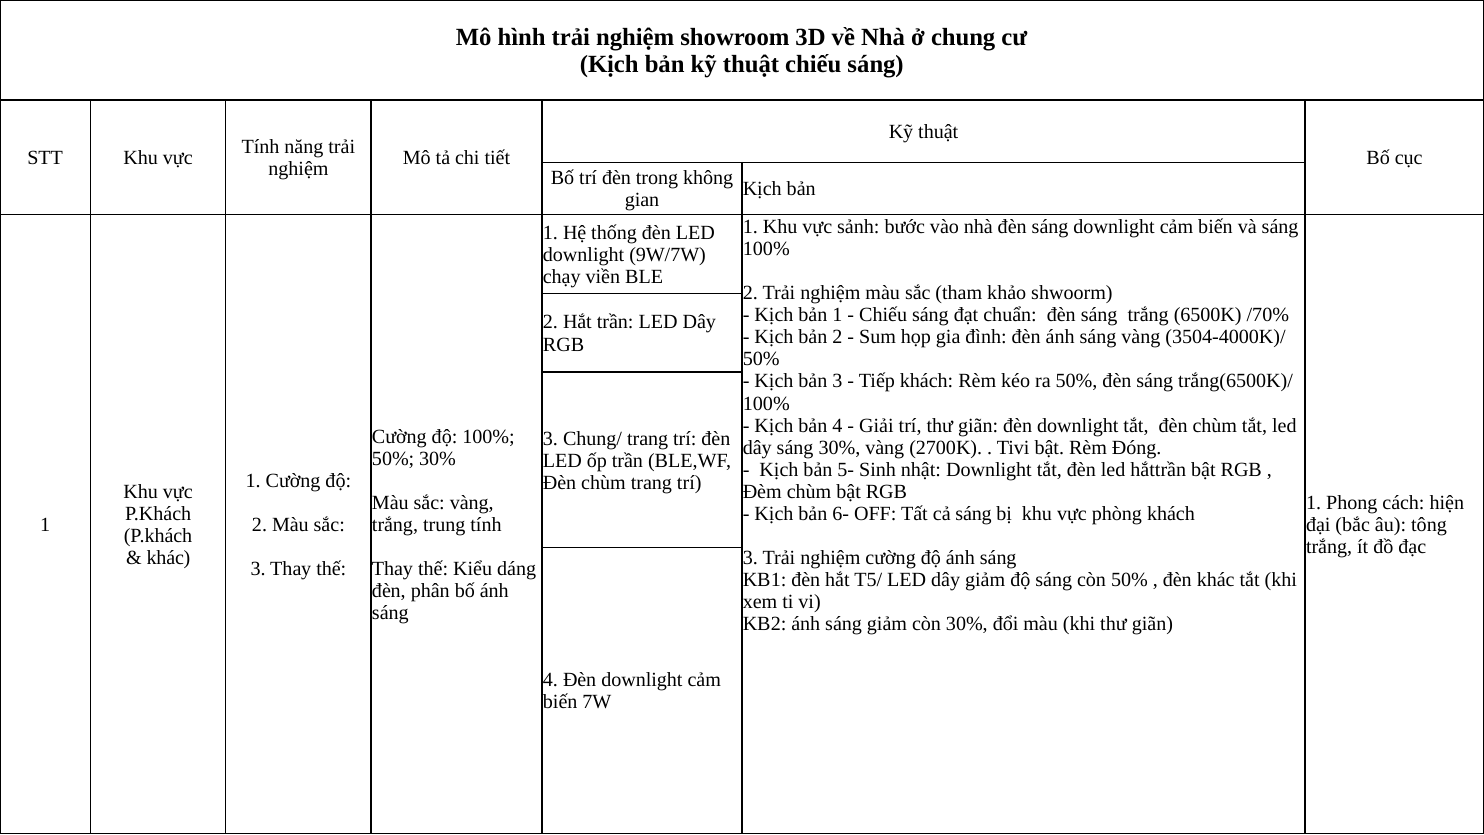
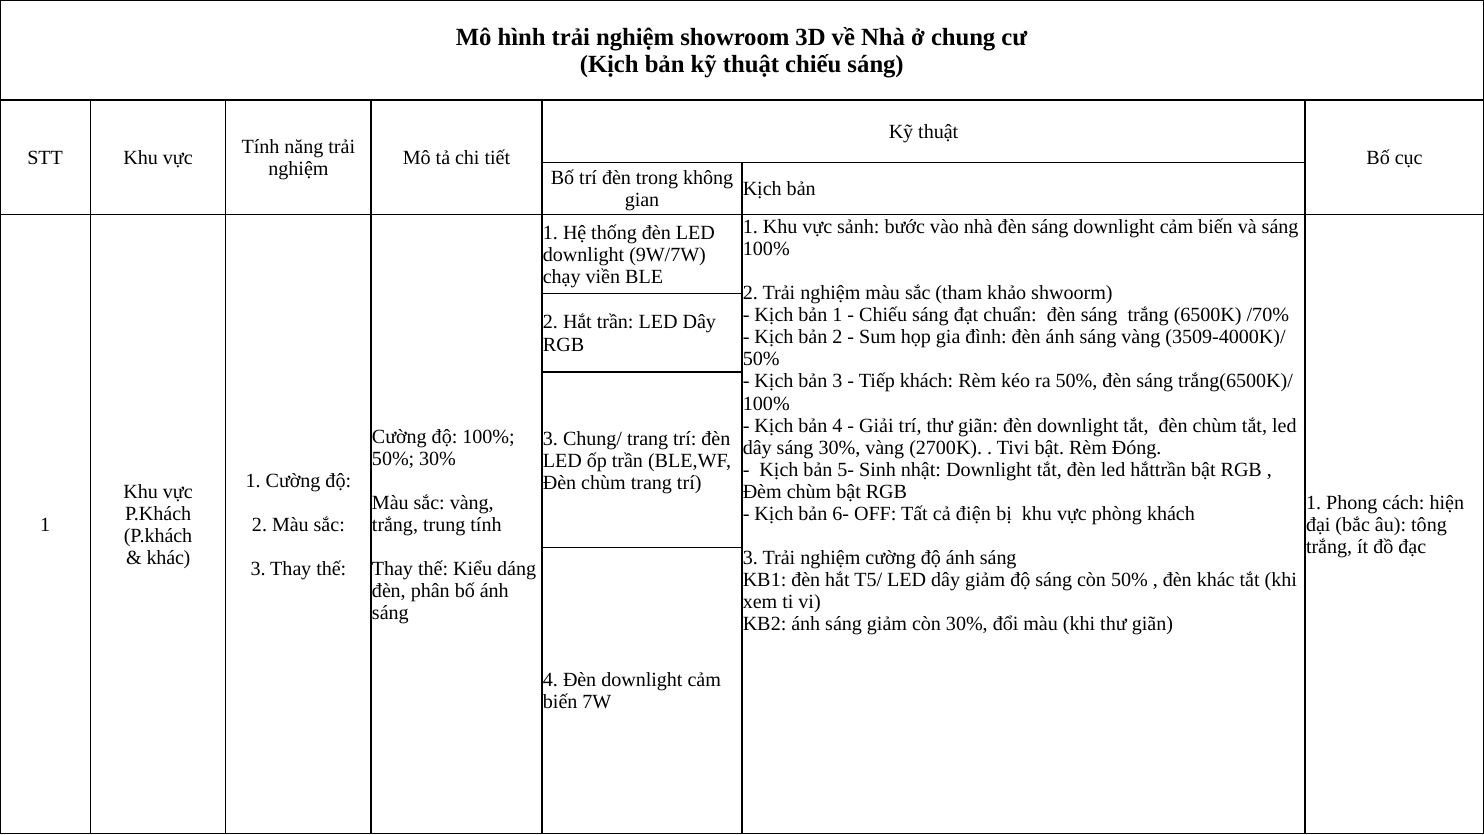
3504-4000K)/: 3504-4000K)/ -> 3509-4000K)/ (1225, 337)
cả sáng: sáng -> điện (973, 514)
